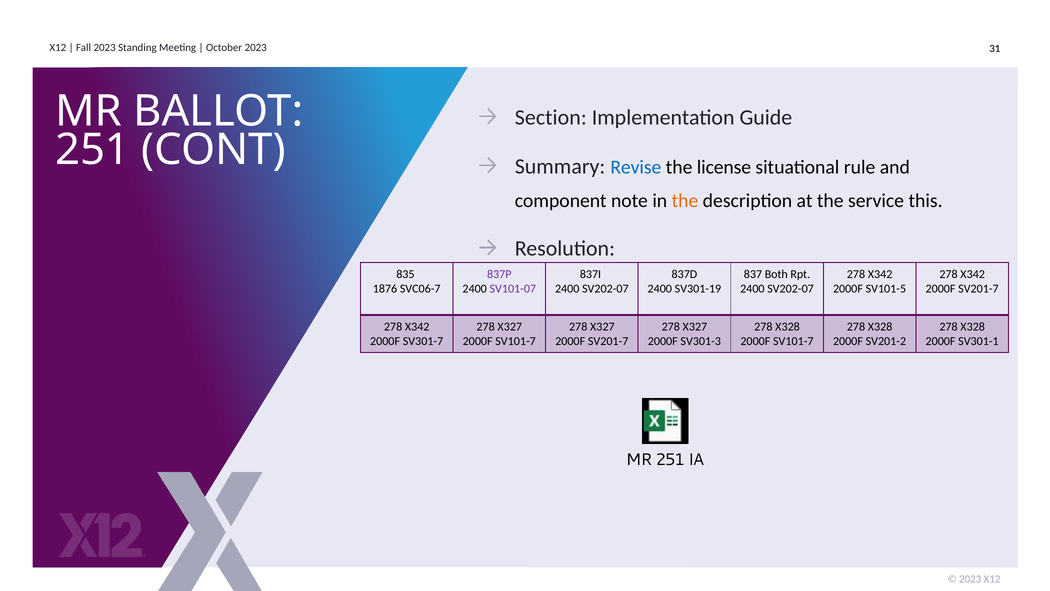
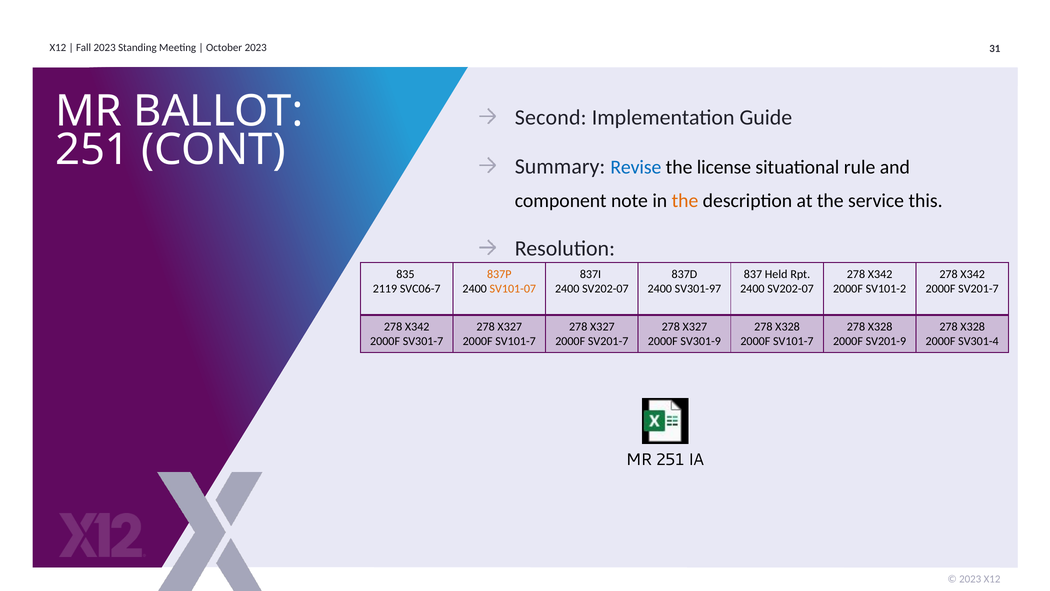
Section: Section -> Second (551, 117)
837P colour: purple -> orange (499, 274)
Both: Both -> Held (776, 274)
1876: 1876 -> 2119 (385, 289)
SV101-07 colour: purple -> orange (513, 289)
SV301-19: SV301-19 -> SV301-97 (698, 289)
SV101-5: SV101-5 -> SV101-2 (886, 289)
SV301-3: SV301-3 -> SV301-9 (701, 341)
SV201-2: SV201-2 -> SV201-9 (886, 341)
SV301-1: SV301-1 -> SV301-4 (978, 341)
